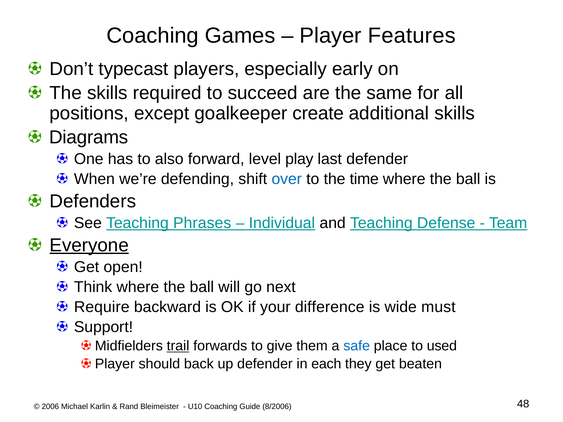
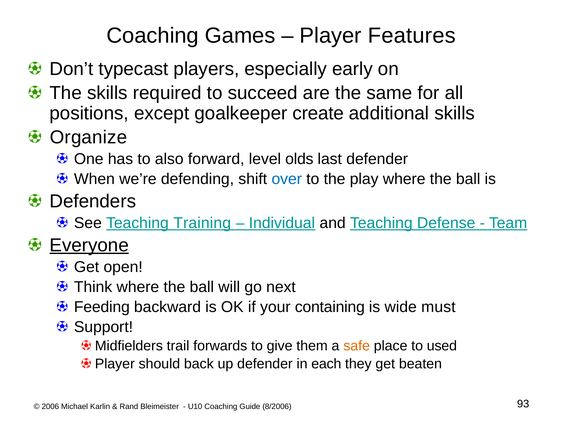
Diagrams: Diagrams -> Organize (89, 137)
play: play -> olds (299, 159)
time: time -> play (364, 179)
Phrases: Phrases -> Training (202, 223)
Require: Require -> Feeding (102, 307)
difference: difference -> containing (330, 307)
trail underline: present -> none (178, 346)
safe colour: blue -> orange (357, 346)
48: 48 -> 93 (523, 404)
